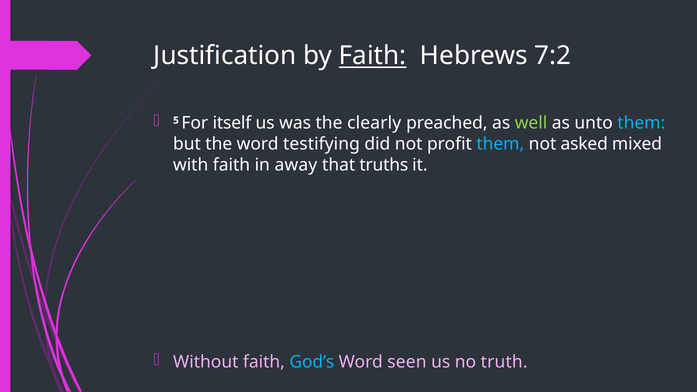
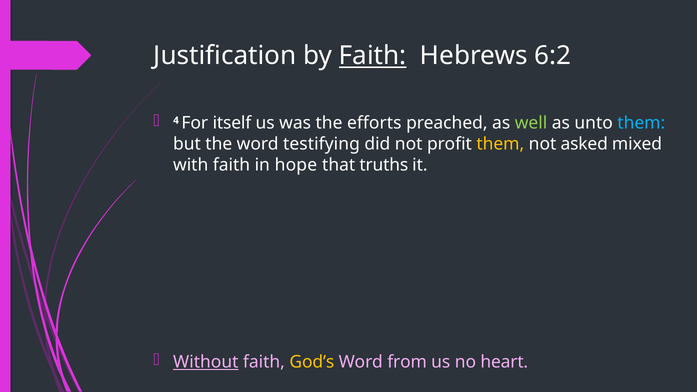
7:2: 7:2 -> 6:2 (553, 56)
5: 5 -> 4 (176, 120)
clearly: clearly -> efforts (374, 123)
them colour: light blue -> yellow (500, 144)
away: away -> hope (296, 165)
Without underline: none -> present (206, 362)
God’s colour: light blue -> yellow (312, 362)
seen: seen -> from (407, 362)
truth: truth -> heart (504, 362)
